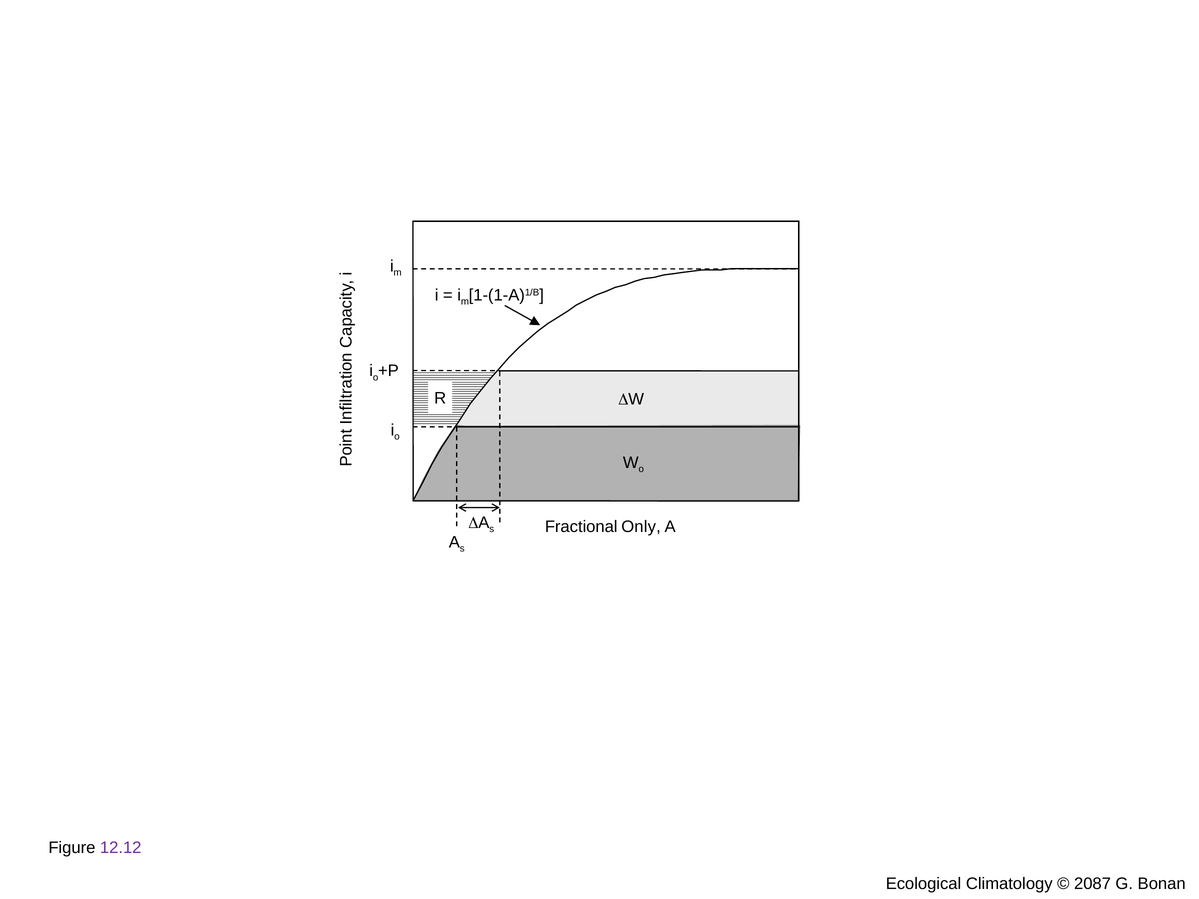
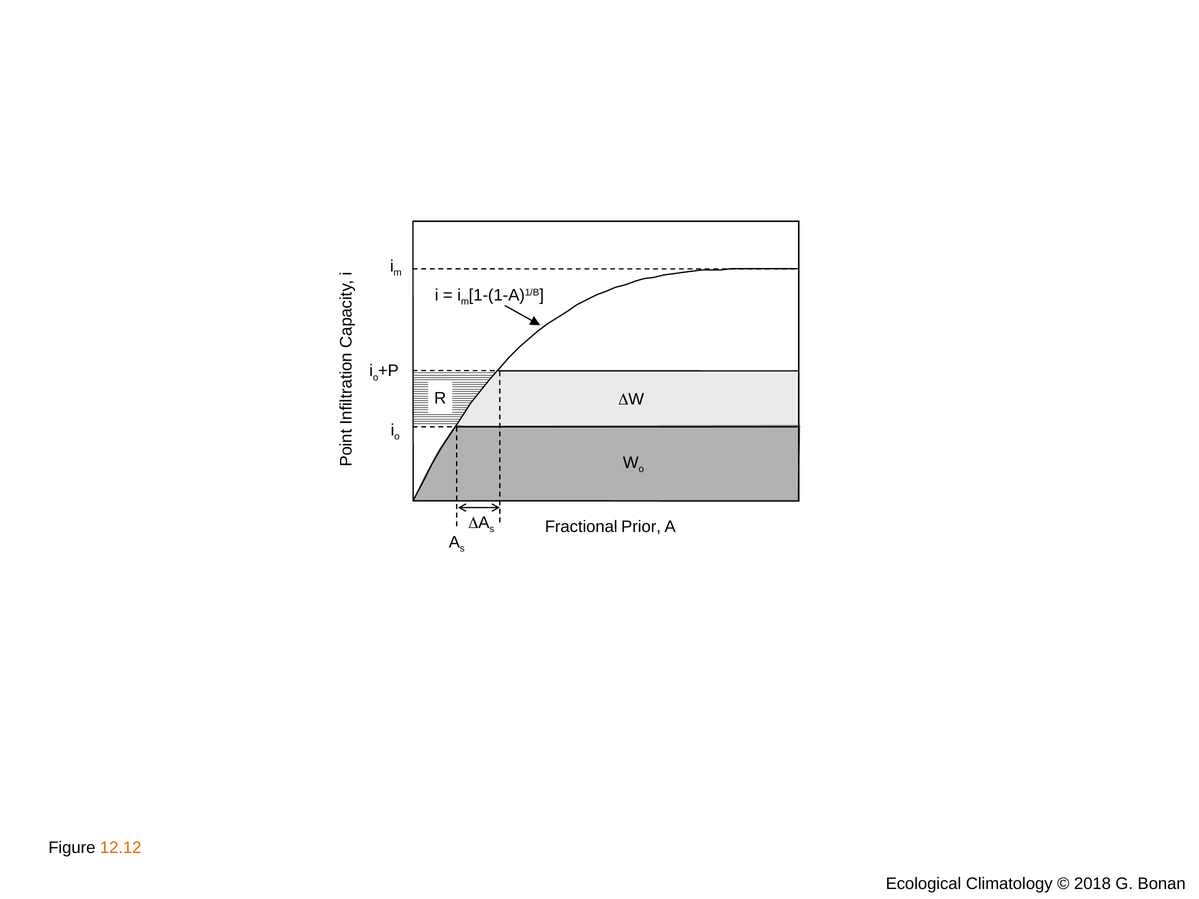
Only: Only -> Prior (641, 527)
12.12 colour: purple -> orange (121, 848)
2087: 2087 -> 2018 (1092, 884)
